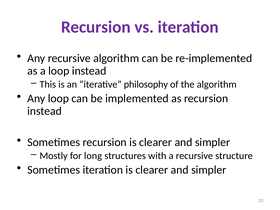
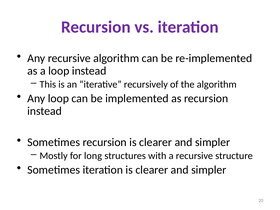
philosophy: philosophy -> recursively (146, 84)
